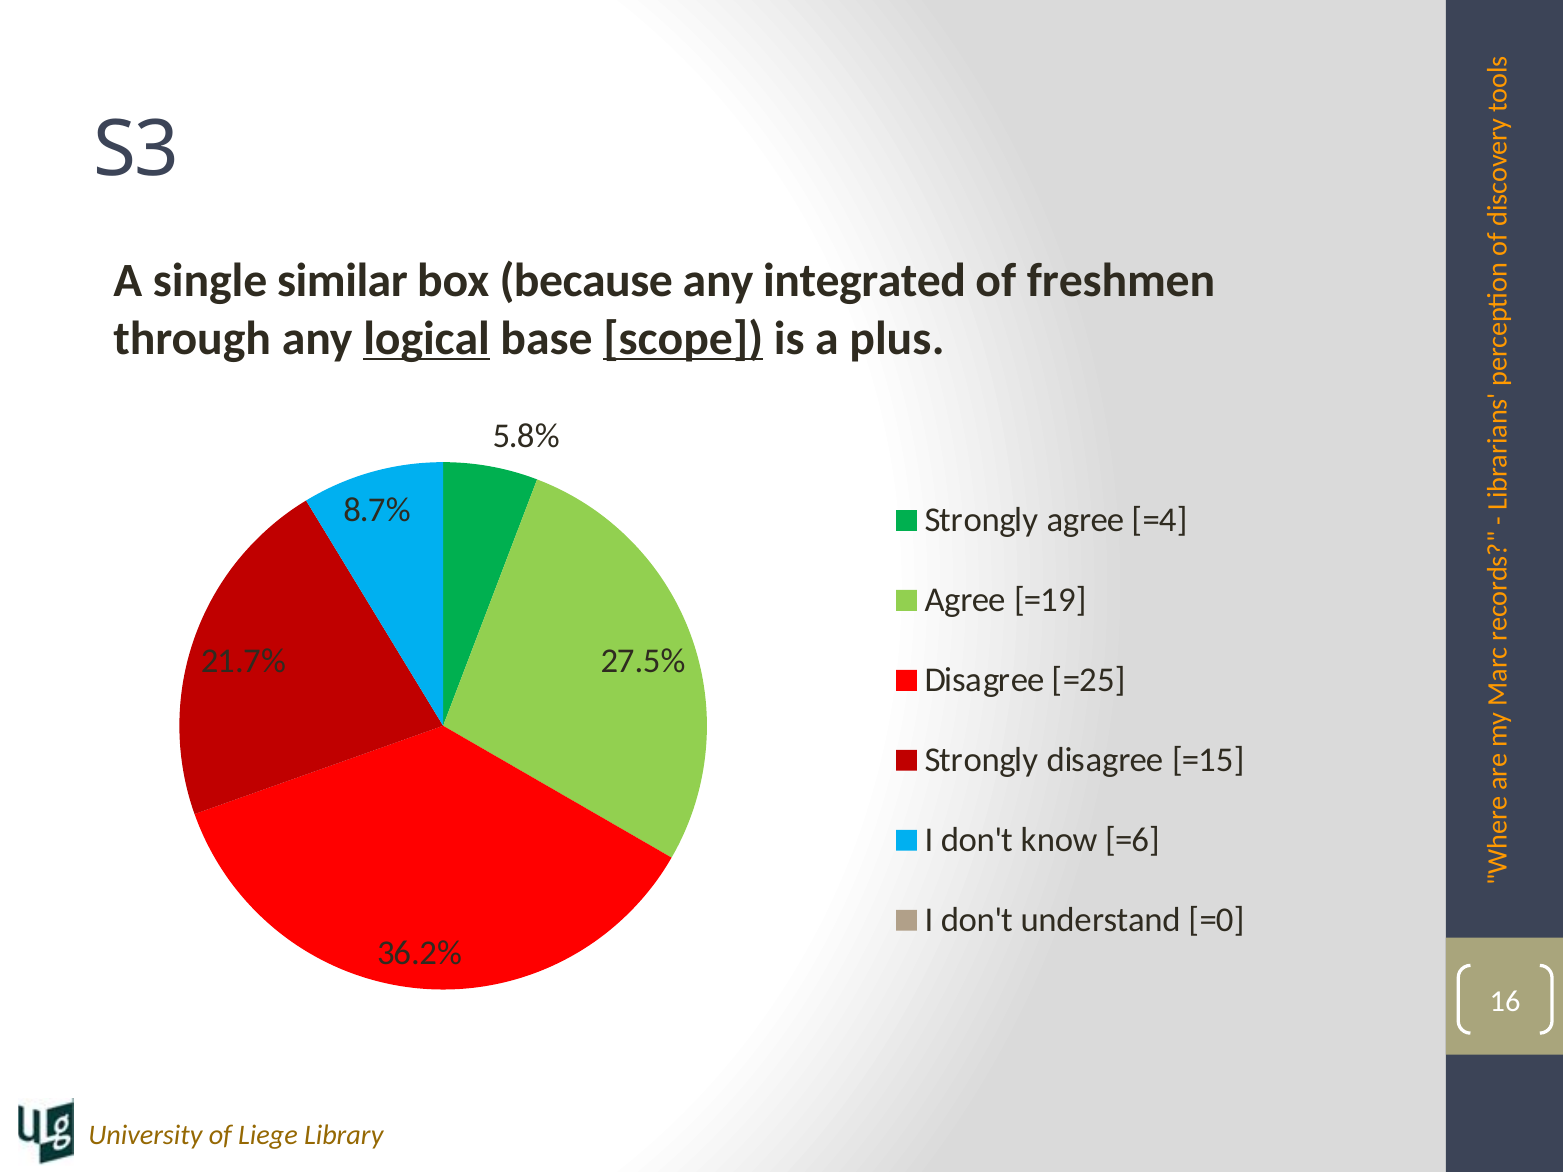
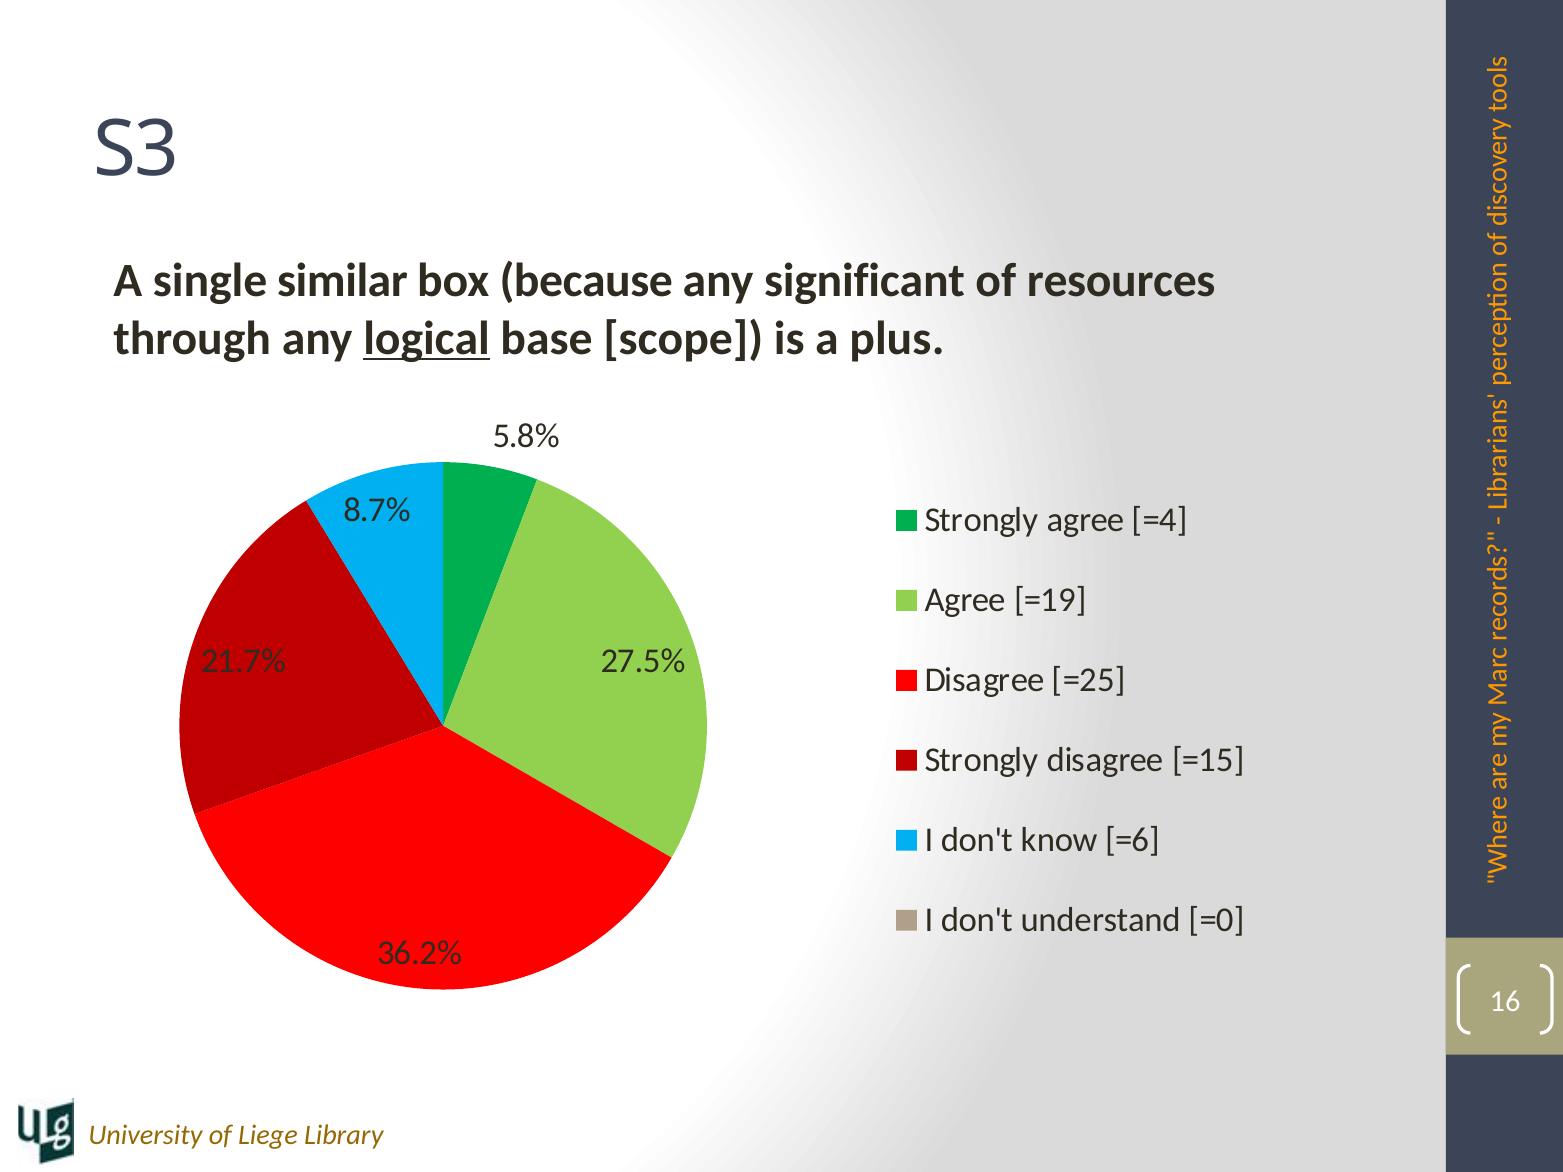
integrated: integrated -> significant (864, 281)
freshmen: freshmen -> resources (1121, 281)
scope underline: present -> none (683, 339)
